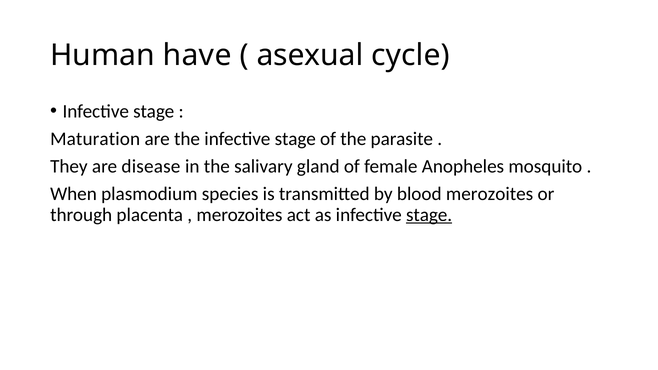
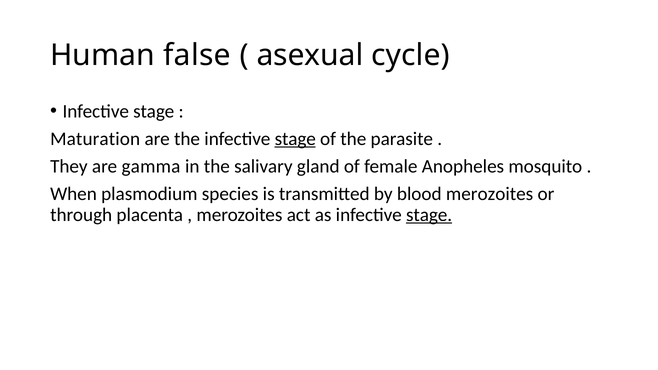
have: have -> false (197, 55)
stage underline: none -> present (295, 139)
disease: disease -> gamma (151, 166)
